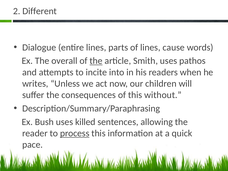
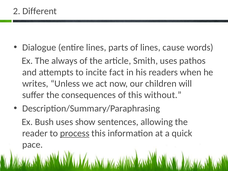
overall: overall -> always (64, 61)
the underline: present -> none (96, 61)
into: into -> fact (117, 72)
killed: killed -> show (85, 122)
